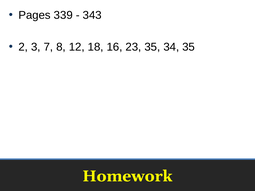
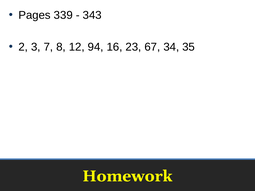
18: 18 -> 94 (96, 47)
23 35: 35 -> 67 (152, 47)
